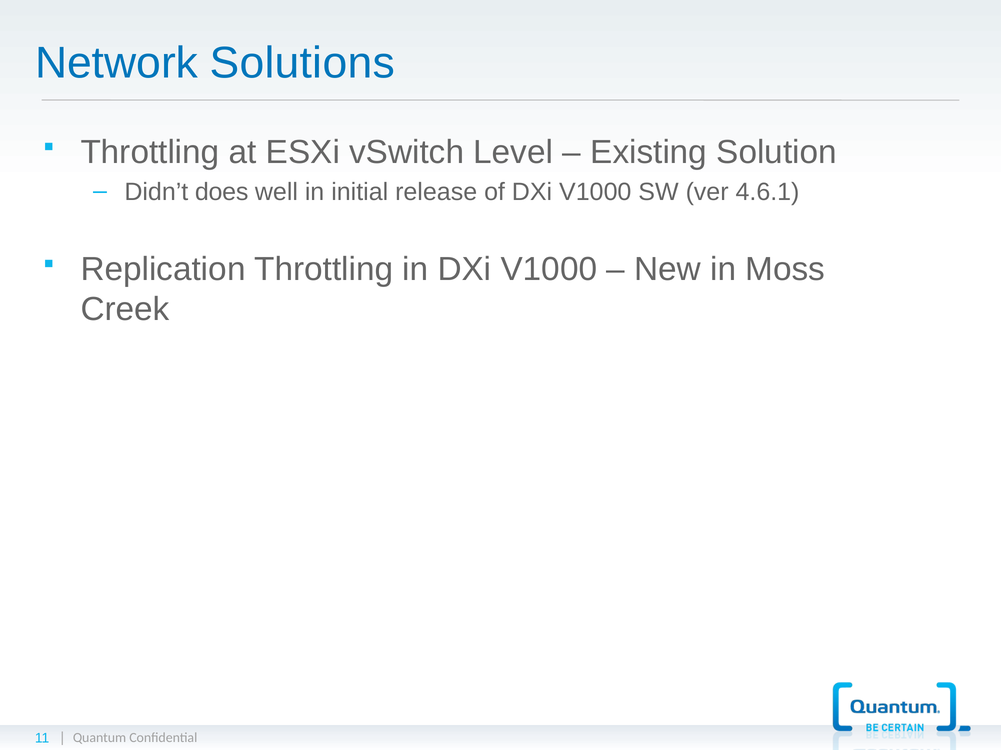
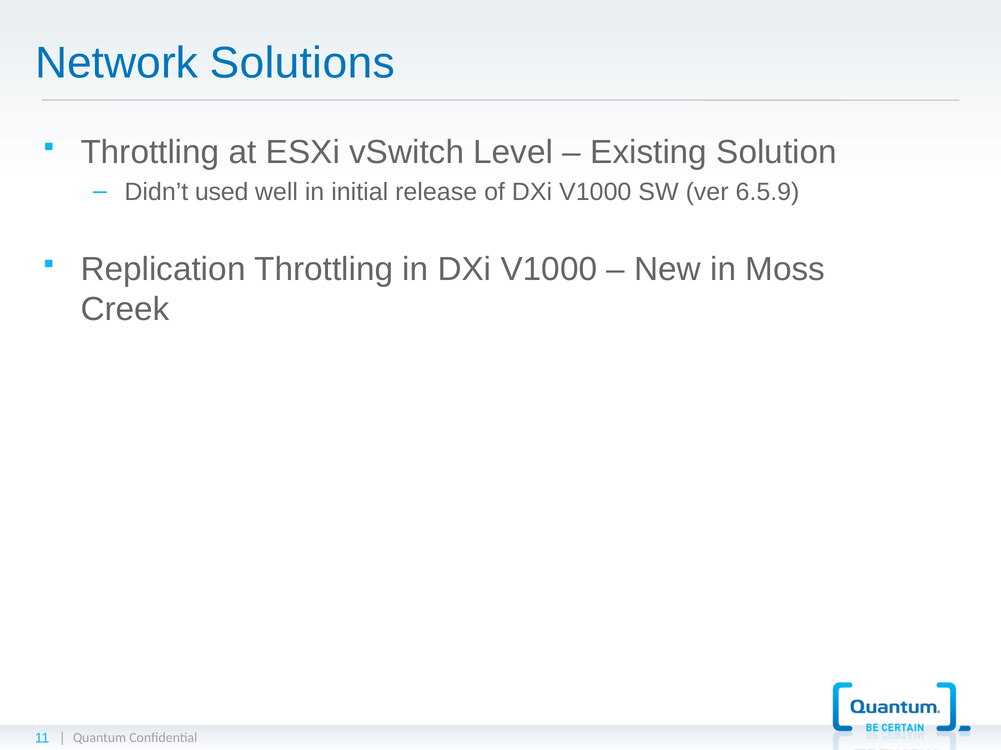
does: does -> used (222, 192)
4.6.1: 4.6.1 -> 6.5.9 (768, 192)
